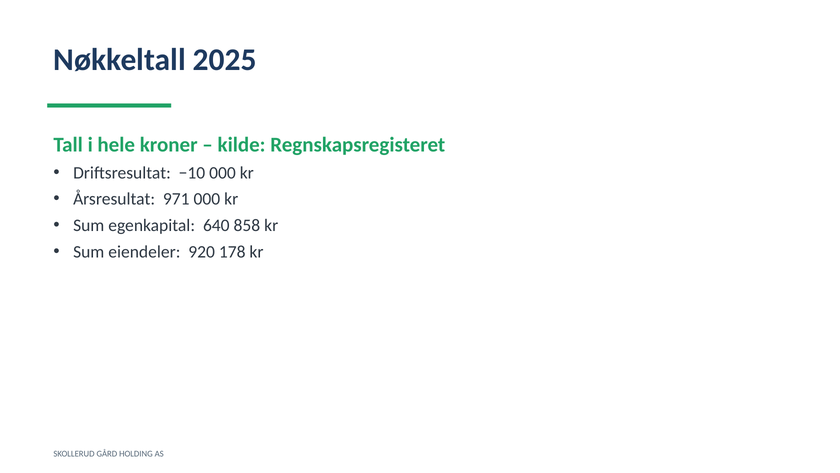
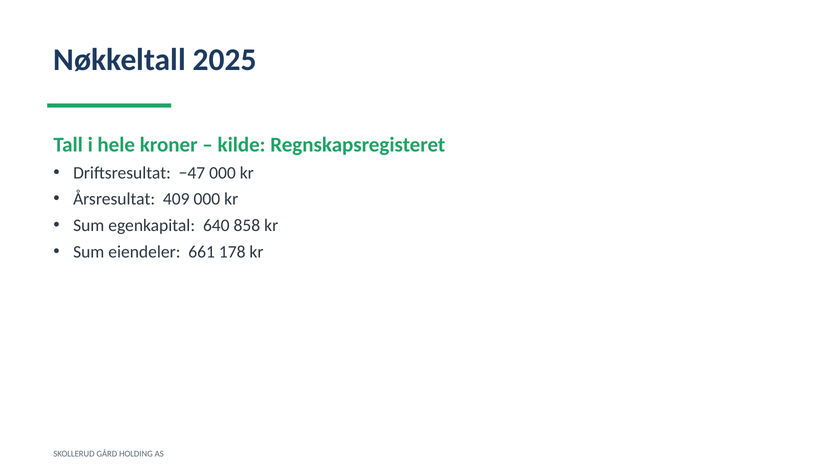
−10: −10 -> −47 (192, 173)
971: 971 -> 409 (176, 199)
920: 920 -> 661 (202, 252)
